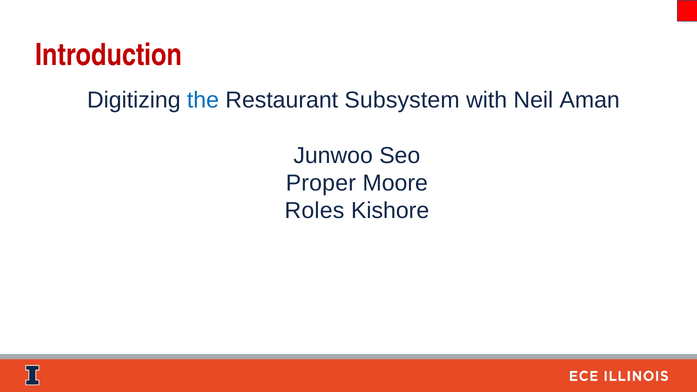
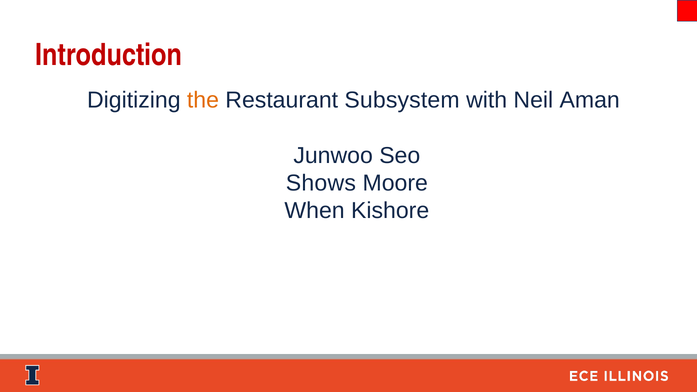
the colour: blue -> orange (203, 100)
Proper: Proper -> Shows (321, 183)
Roles: Roles -> When (315, 211)
